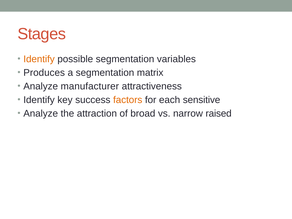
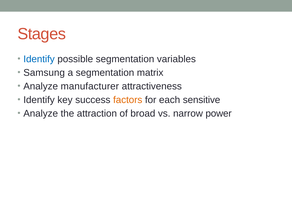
Identify colour: orange -> blue (39, 59)
Produces: Produces -> Samsung (44, 73)
raised: raised -> power (219, 114)
